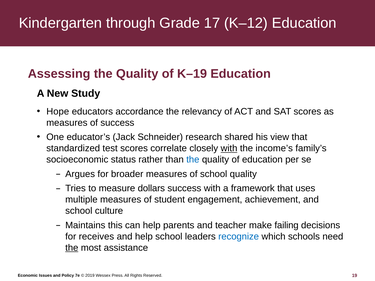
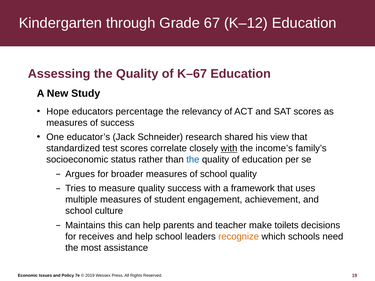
17: 17 -> 67 (212, 23)
K–19: K–19 -> K–67 (192, 74)
accordance: accordance -> percentage (139, 112)
measure dollars: dollars -> quality (151, 189)
failing: failing -> toilets (287, 225)
recognize colour: blue -> orange (239, 237)
the underline: present -> none (72, 248)
